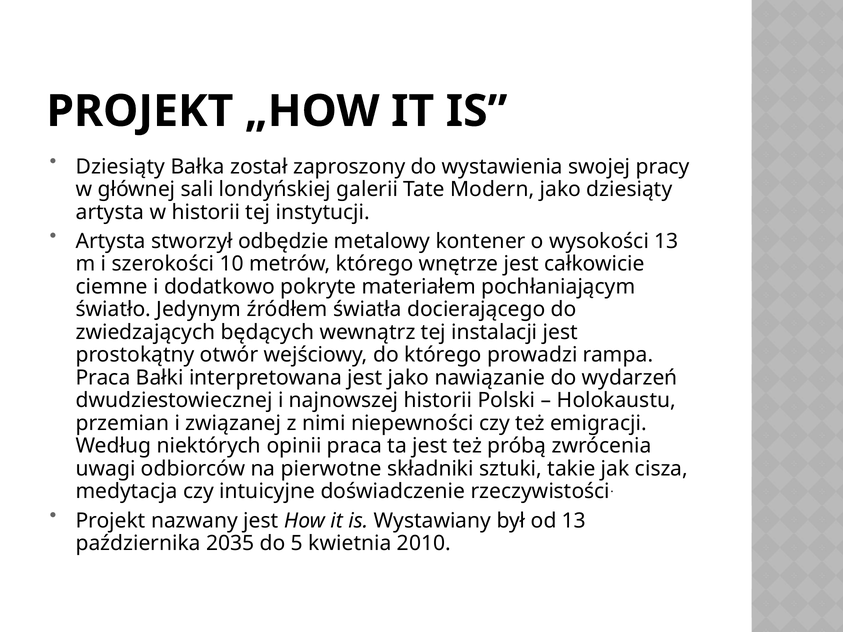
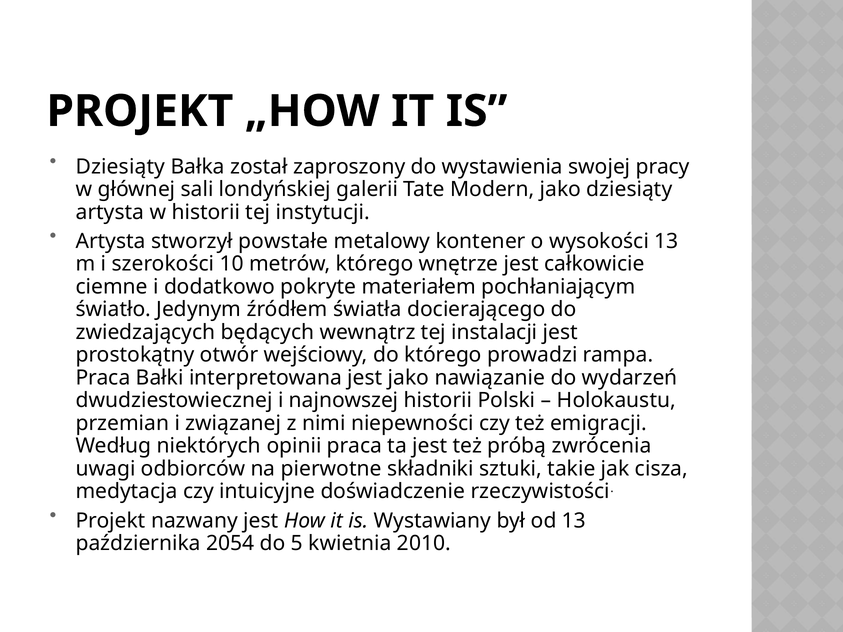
odbędzie: odbędzie -> powstałe (283, 241)
2035: 2035 -> 2054 (230, 544)
